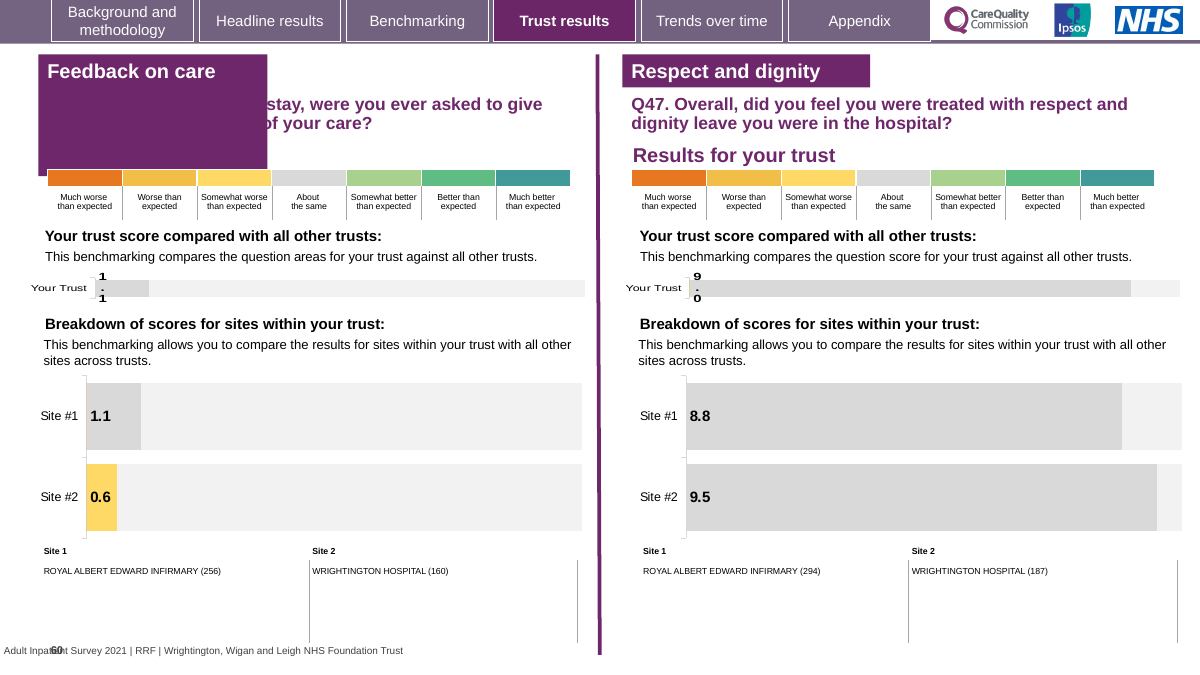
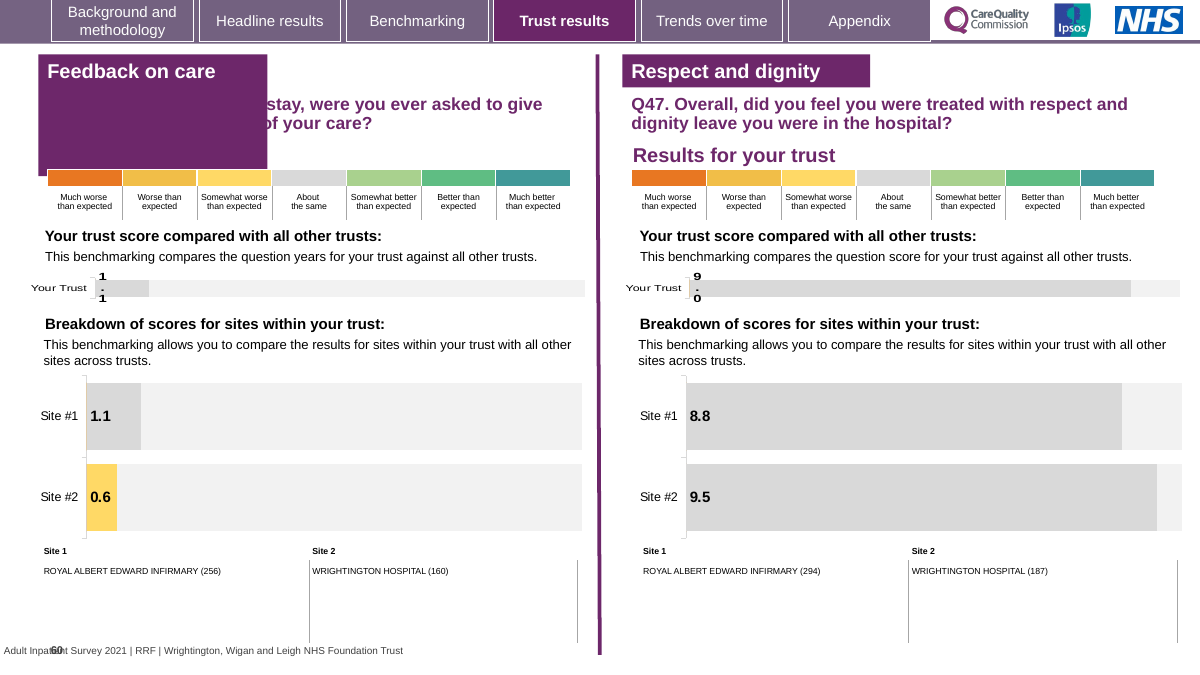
areas: areas -> years (310, 258)
